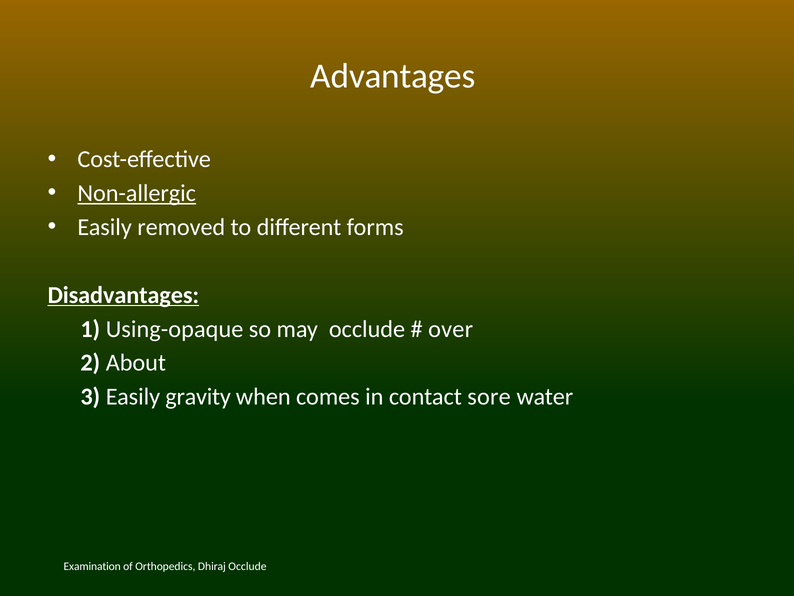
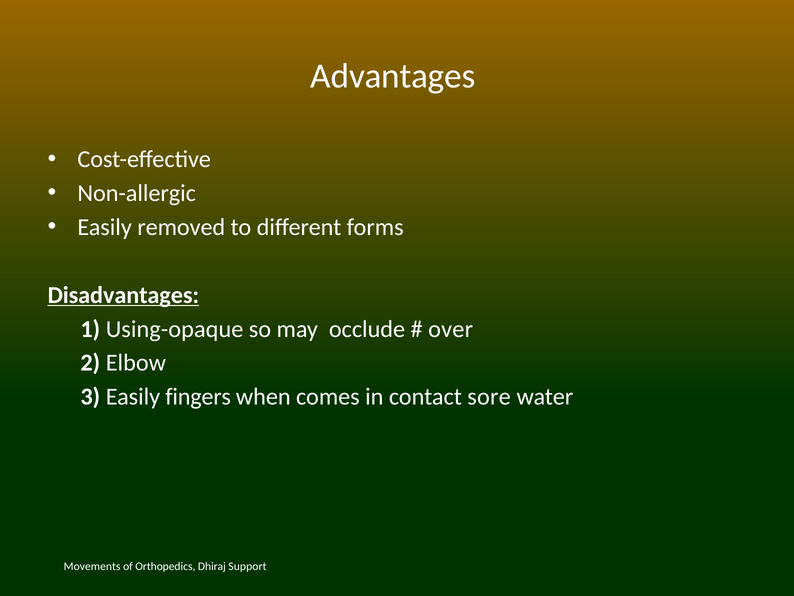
Non-allergic underline: present -> none (137, 193)
About: About -> Elbow (136, 363)
gravity: gravity -> fingers (198, 397)
Examination: Examination -> Movements (92, 566)
Dhiraj Occlude: Occlude -> Support (247, 566)
